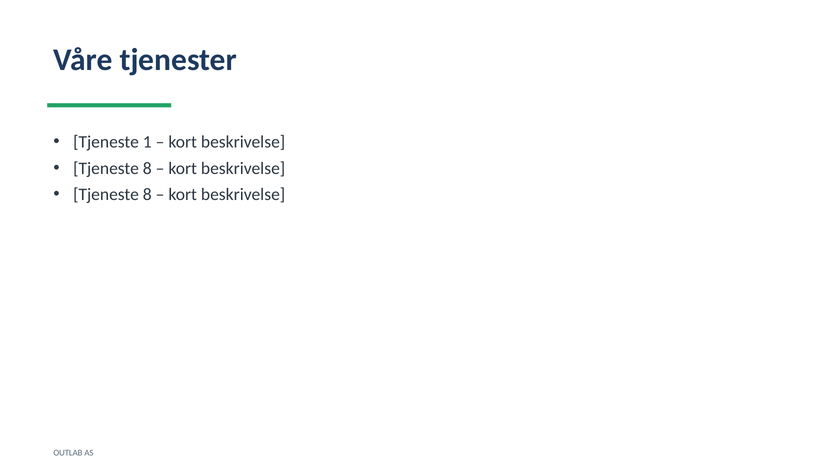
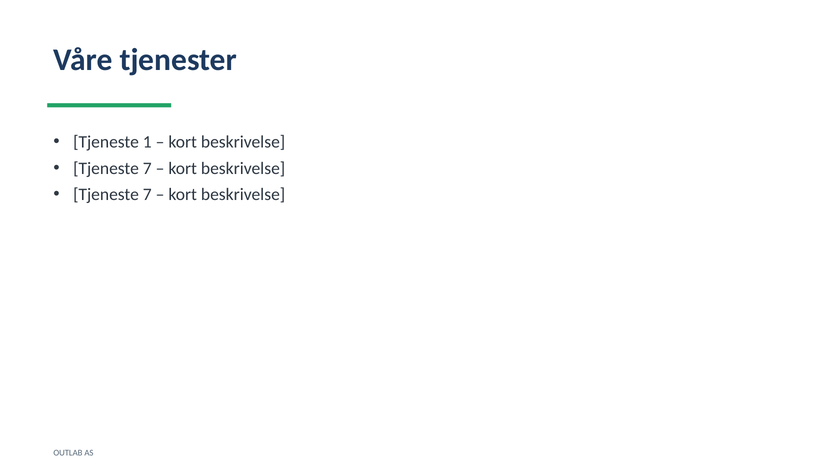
8: 8 -> 7 (147, 169)
8: 8 -> 7 (147, 195)
